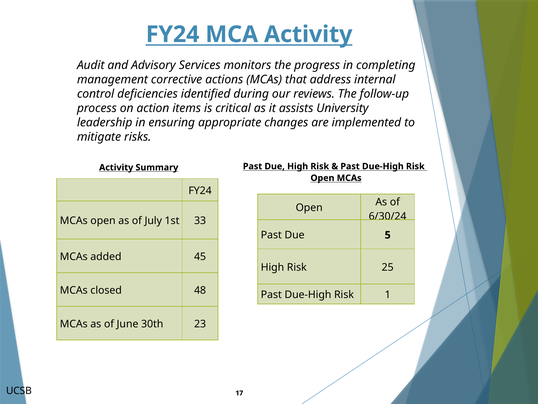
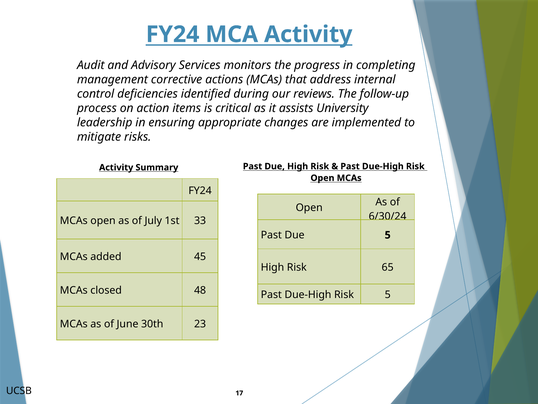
25: 25 -> 65 (388, 267)
Risk 1: 1 -> 5 (388, 294)
